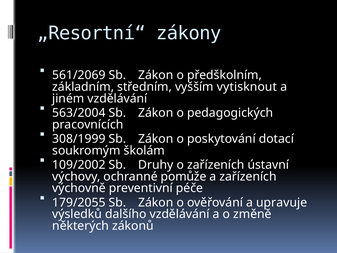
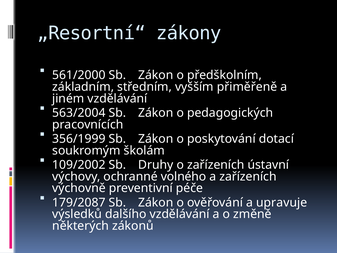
561/2069: 561/2069 -> 561/2000 (79, 75)
vytisknout: vytisknout -> přiměřeně (247, 87)
308/1999: 308/1999 -> 356/1999 (79, 139)
pomůže: pomůže -> volného (184, 176)
179/2055: 179/2055 -> 179/2087 (79, 202)
